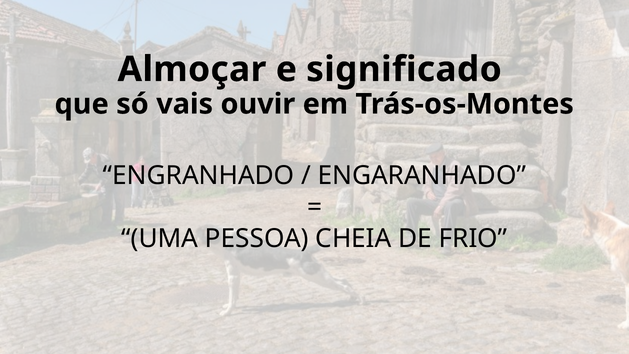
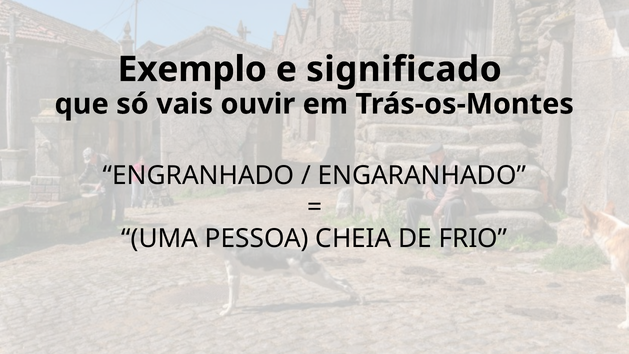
Almoçar: Almoçar -> Exemplo (192, 69)
